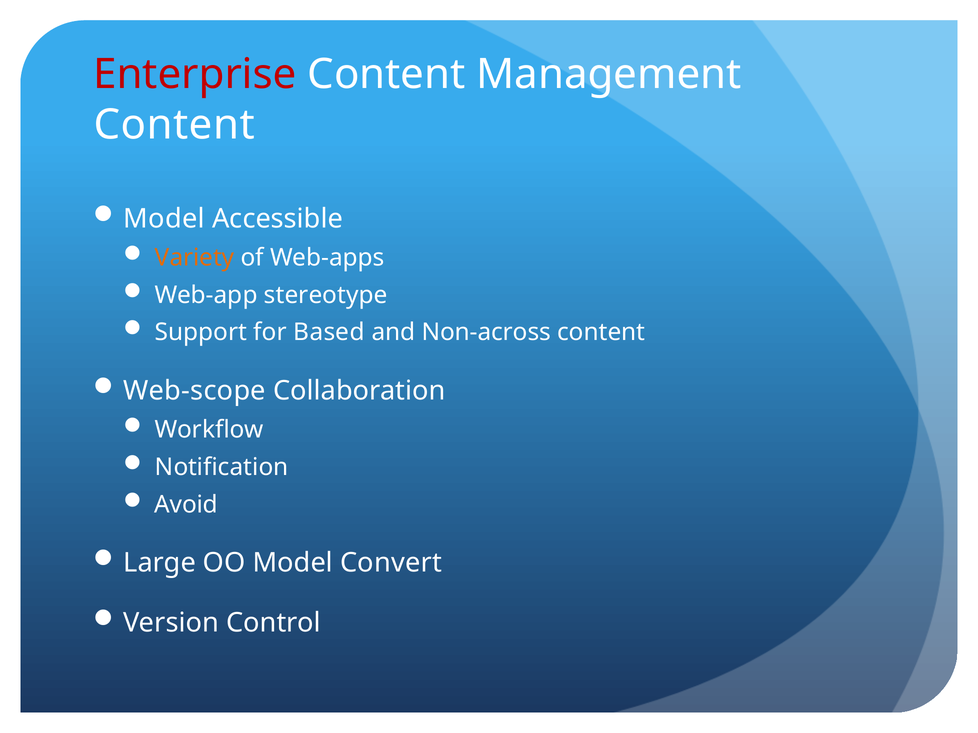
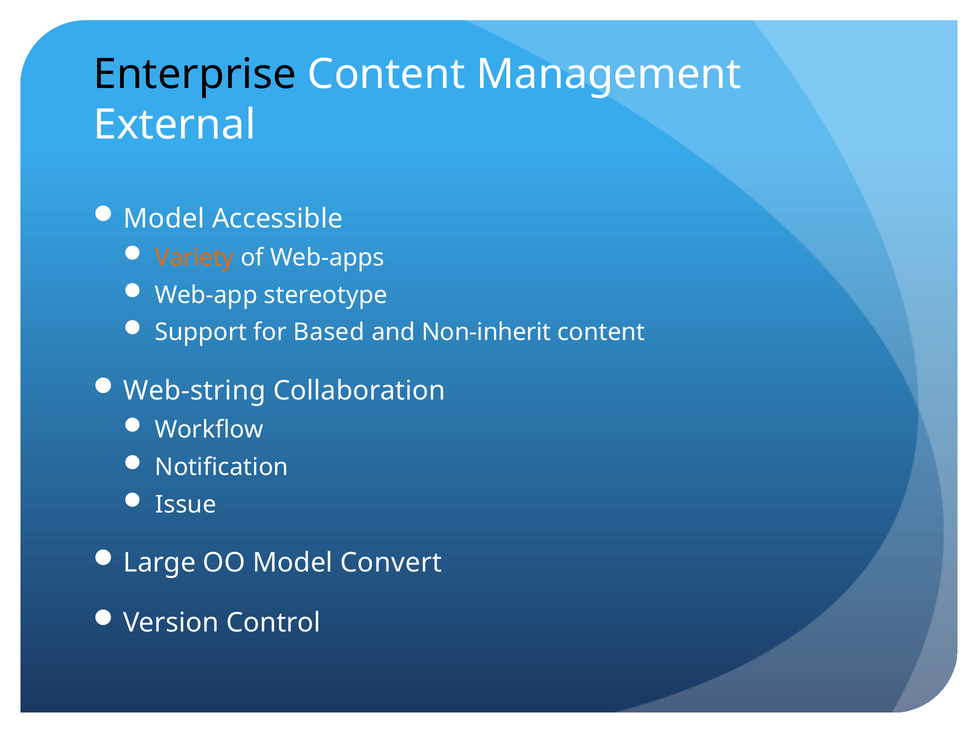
Enterprise colour: red -> black (195, 75)
Content: Content -> External (175, 125)
Non-across: Non-across -> Non-inherit (486, 333)
Web-scope: Web-scope -> Web-string (195, 391)
Avoid: Avoid -> Issue (186, 505)
